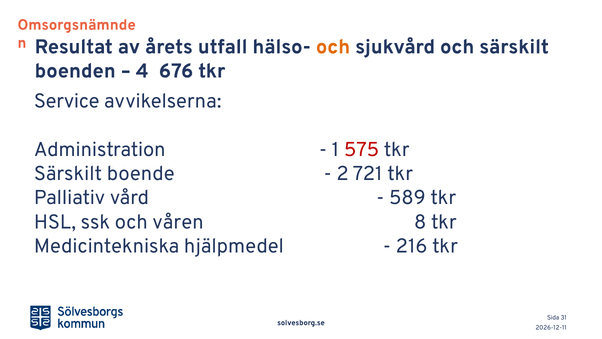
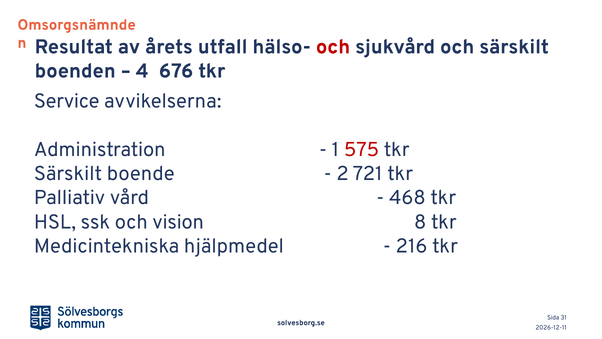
och colour: orange -> red (333, 47)
589: 589 -> 468 (407, 198)
våren: våren -> vision (178, 222)
